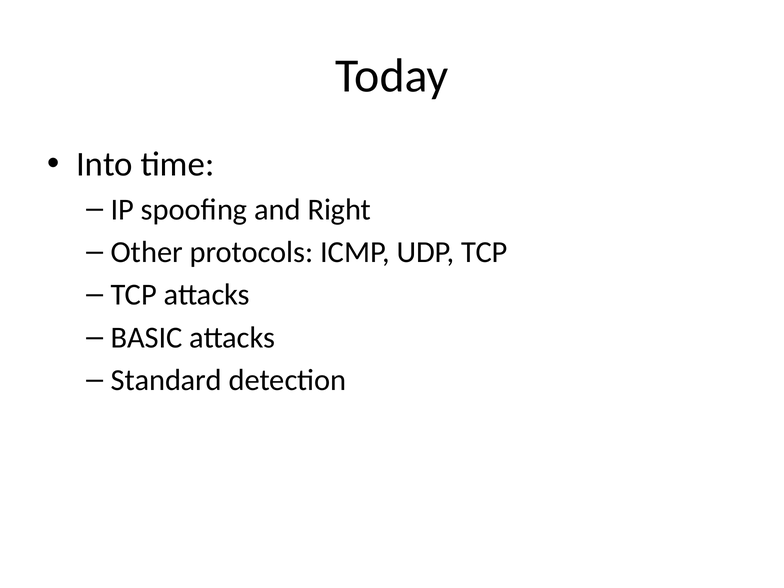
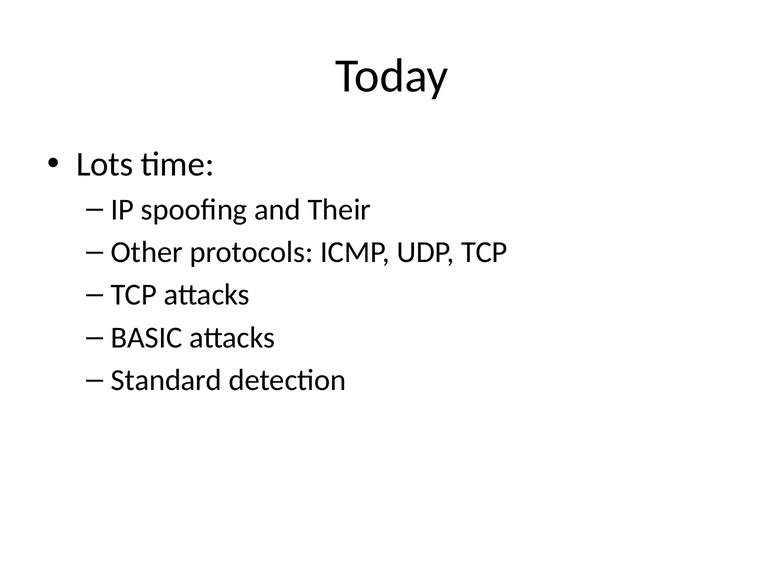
Into: Into -> Lots (105, 164)
Right: Right -> Their (339, 209)
